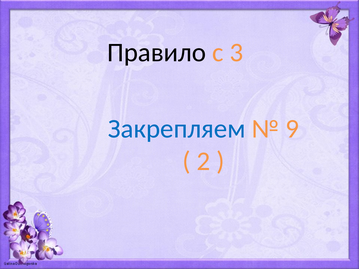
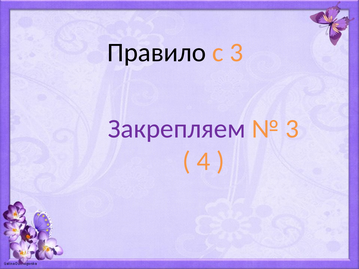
Закрепляем colour: blue -> purple (177, 129)
9: 9 -> 3 (292, 129)
2: 2 -> 4 (203, 161)
